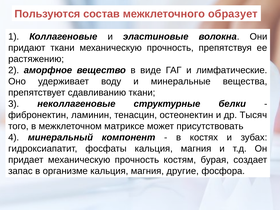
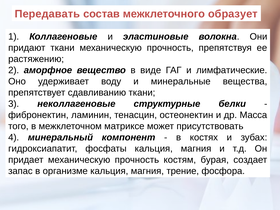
Пользуются: Пользуются -> Передавать (47, 14)
Тысяч: Тысяч -> Масса (253, 115)
другие: другие -> трение (183, 171)
